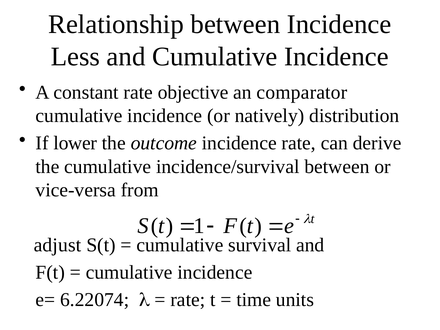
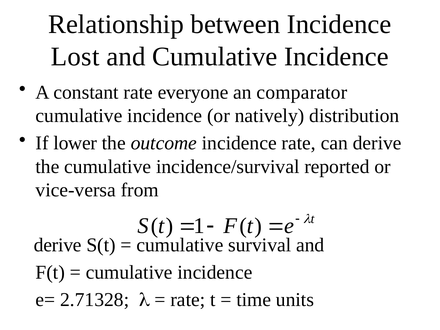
Less: Less -> Lost (75, 57)
objective: objective -> everyone (193, 92)
incidence/survival between: between -> reported (337, 167)
adjust: adjust -> derive (58, 245)
6.22074: 6.22074 -> 2.71328 (95, 300)
